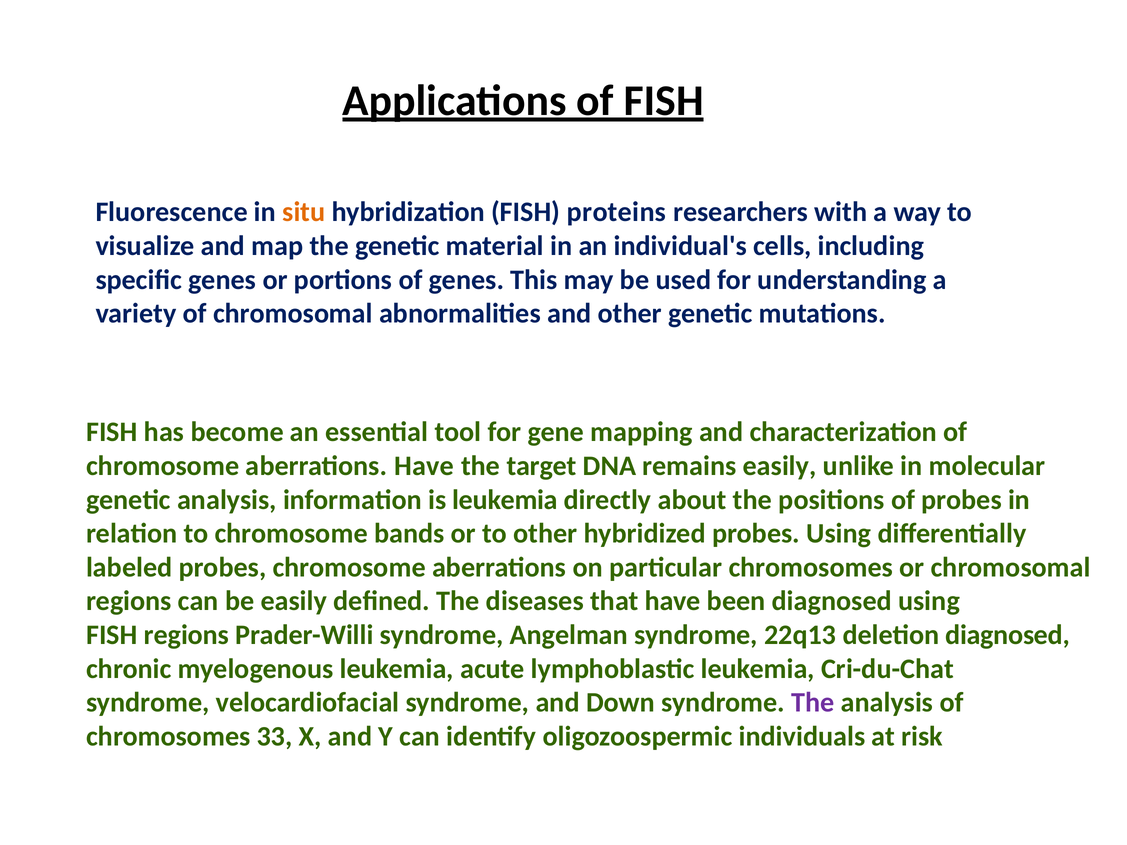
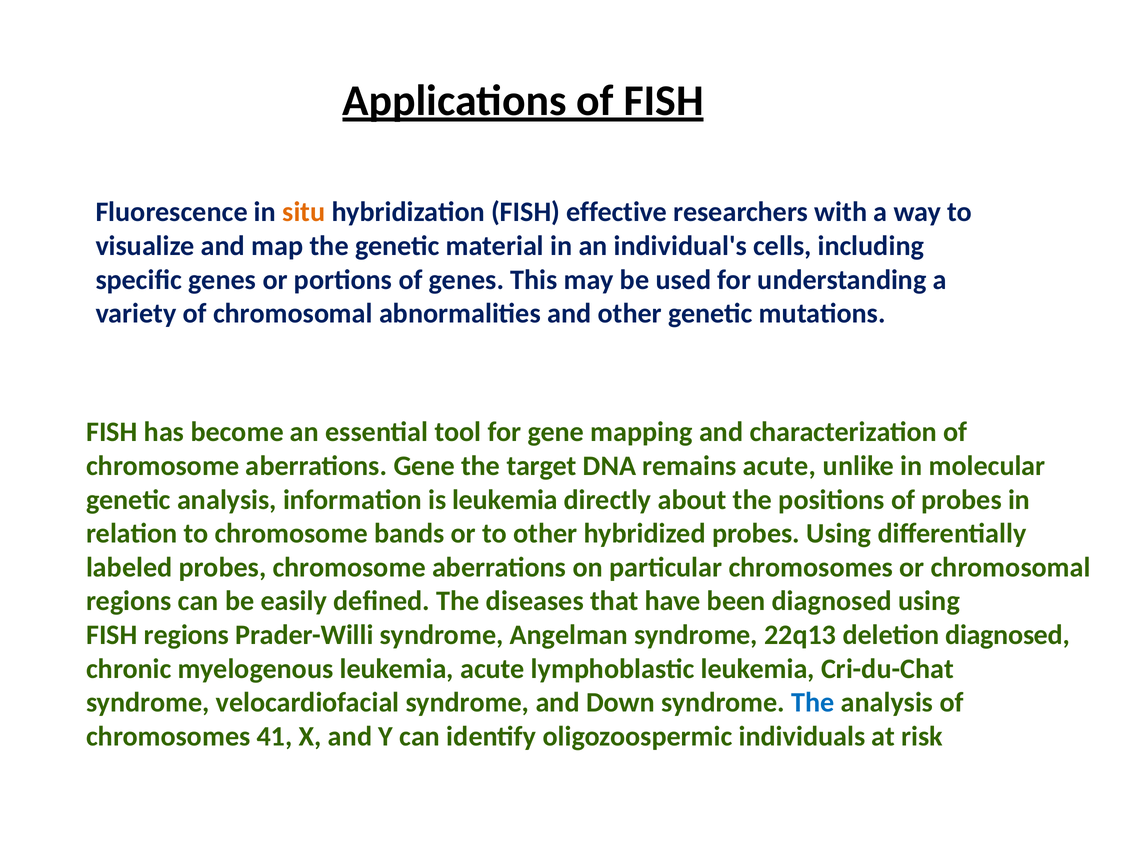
proteins: proteins -> effective (617, 212)
aberrations Have: Have -> Gene (424, 466)
remains easily: easily -> acute (779, 466)
The colour: purple -> blue (813, 703)
33: 33 -> 41 (275, 737)
